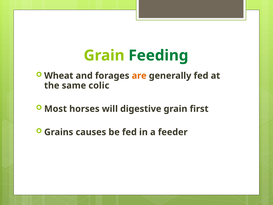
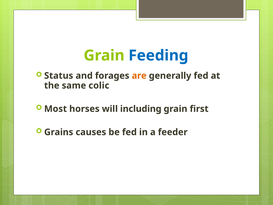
Feeding colour: green -> blue (158, 55)
Wheat: Wheat -> Status (59, 76)
digestive: digestive -> including (141, 109)
